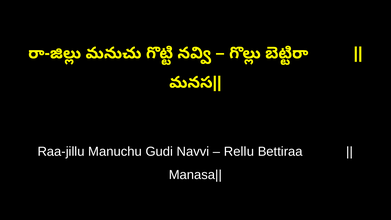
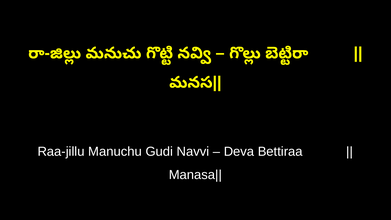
Rellu: Rellu -> Deva (239, 151)
